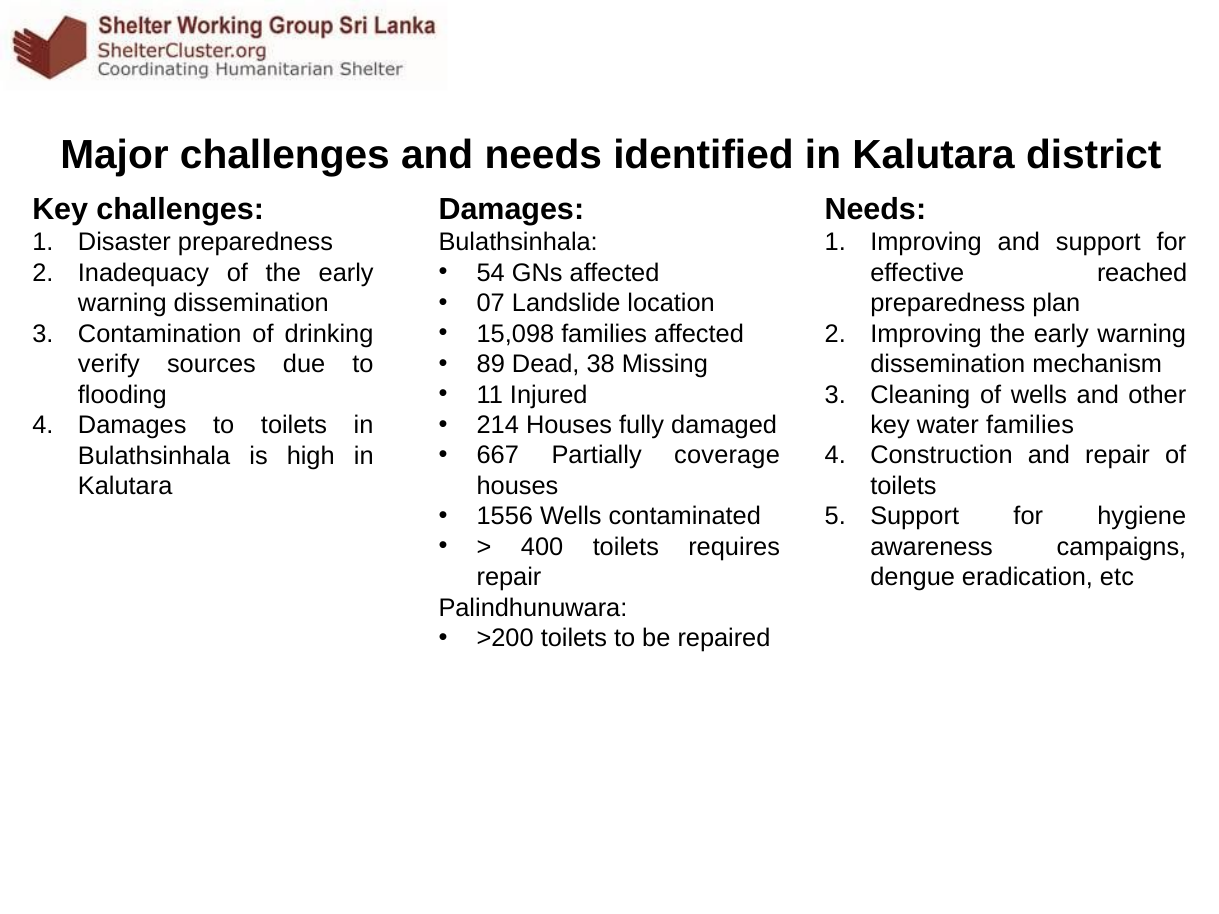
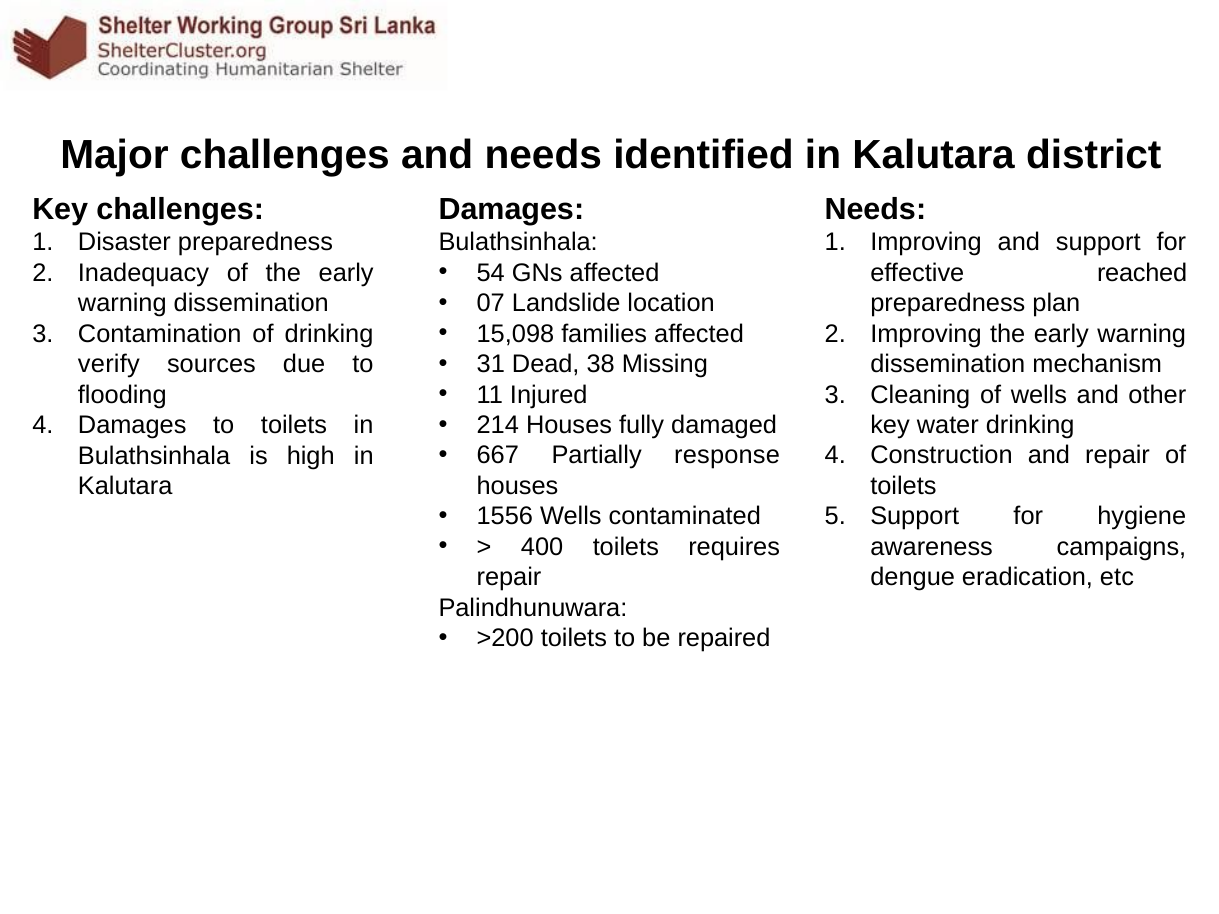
89: 89 -> 31 (491, 364)
water families: families -> drinking (1030, 425)
coverage: coverage -> response (727, 456)
